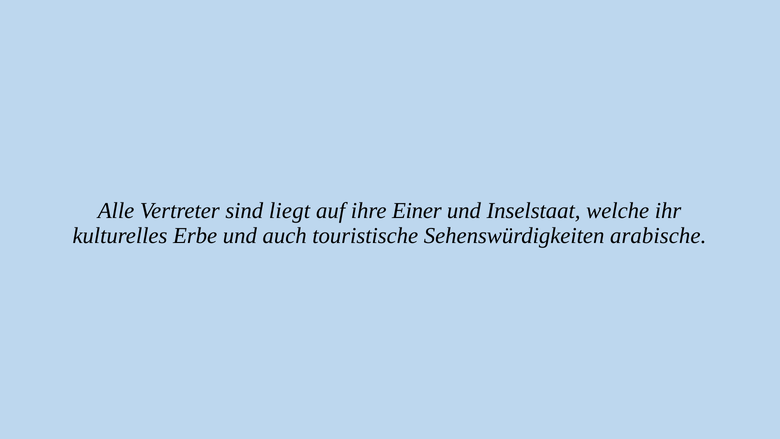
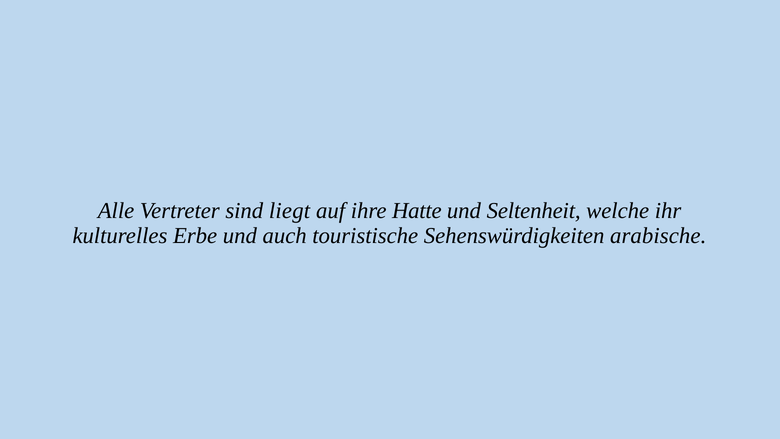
Einer: Einer -> Hatte (417, 211)
Inselstaat: Inselstaat -> Seltenheit (534, 211)
